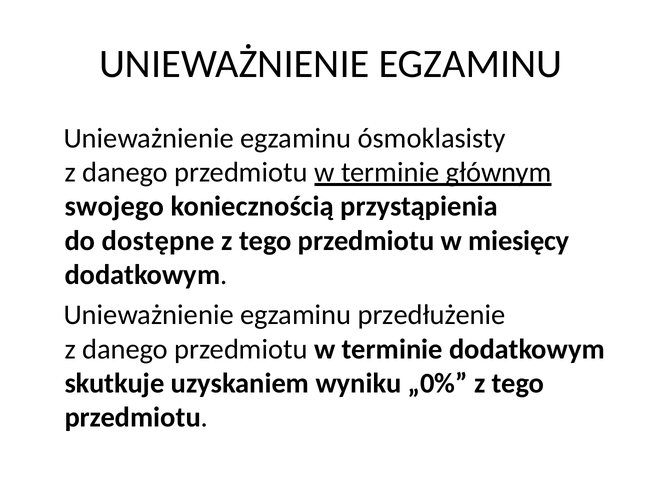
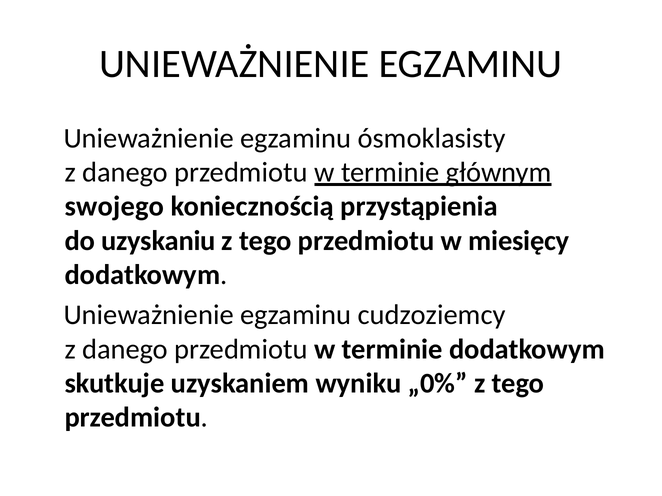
dostępne: dostępne -> uzyskaniu (158, 241)
przedłużenie: przedłużenie -> cudzoziemcy (432, 315)
